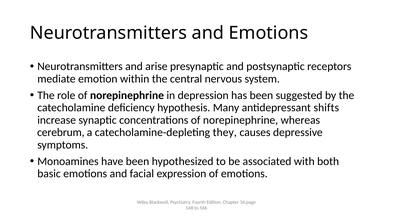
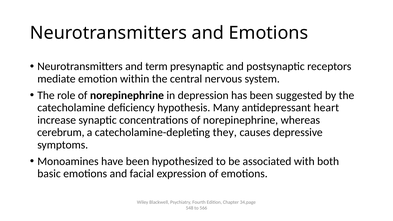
arise: arise -> term (156, 66)
shifts: shifts -> heart (326, 108)
